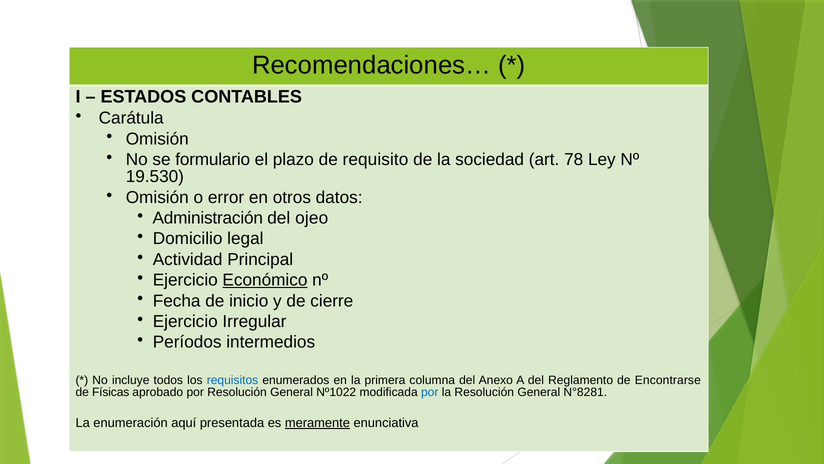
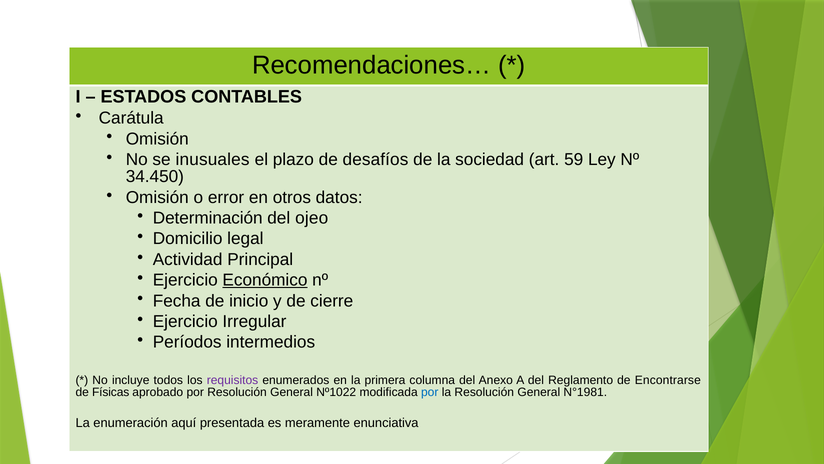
formulario: formulario -> inusuales (213, 159)
requisito: requisito -> desafíos (375, 159)
78: 78 -> 59 (574, 159)
19.530: 19.530 -> 34.450 (155, 177)
Administración: Administración -> Determinación (208, 218)
requisitos colour: blue -> purple (232, 380)
N°8281: N°8281 -> N°1981 (585, 392)
meramente underline: present -> none (317, 422)
